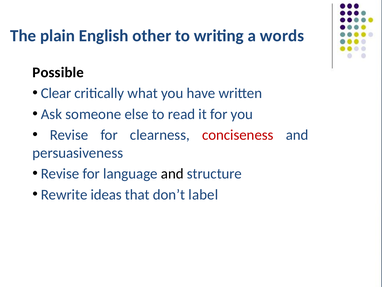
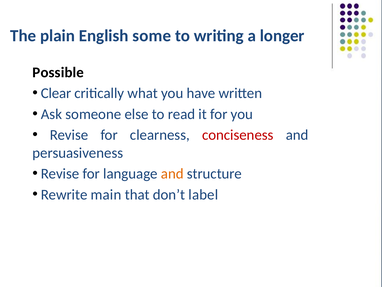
other: other -> some (152, 36)
words: words -> longer (282, 36)
and colour: black -> orange (172, 173)
ideas: ideas -> main (106, 194)
